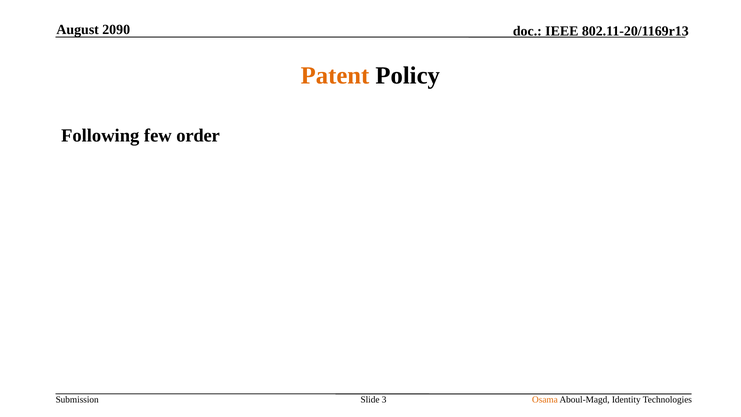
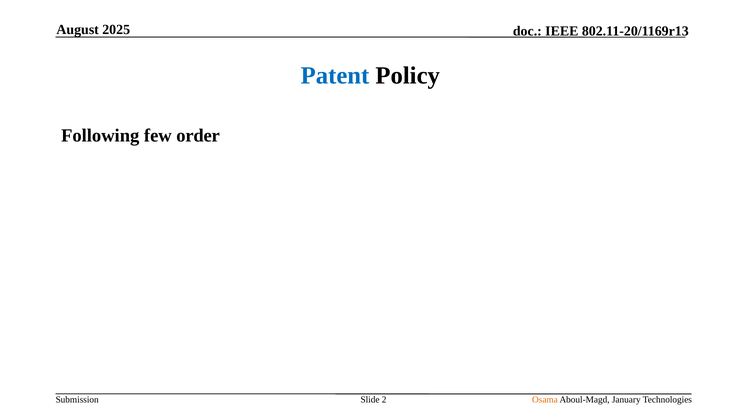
2090: 2090 -> 2025 (116, 29)
Patent colour: orange -> blue (335, 76)
3: 3 -> 2 (384, 400)
Identity: Identity -> January (626, 400)
